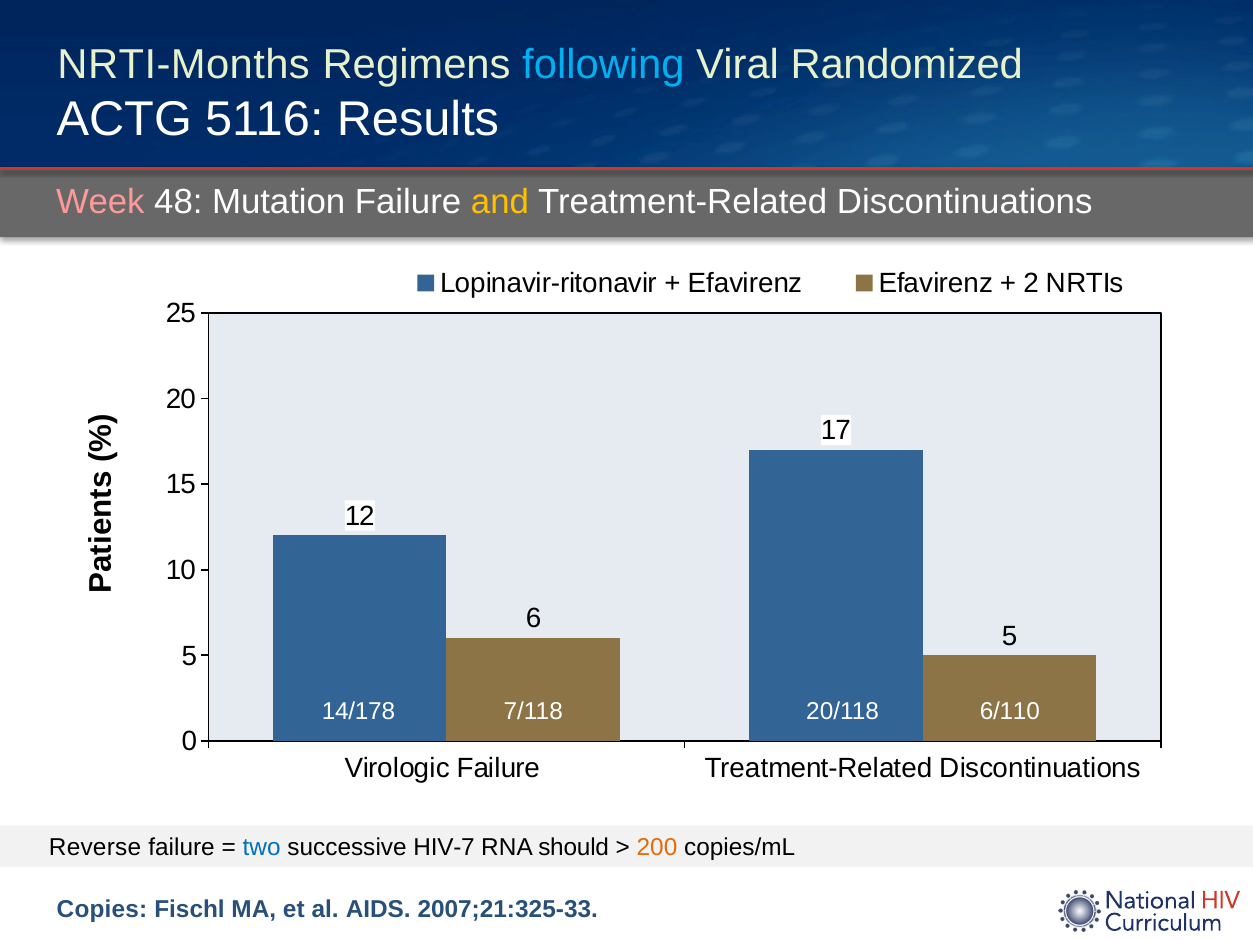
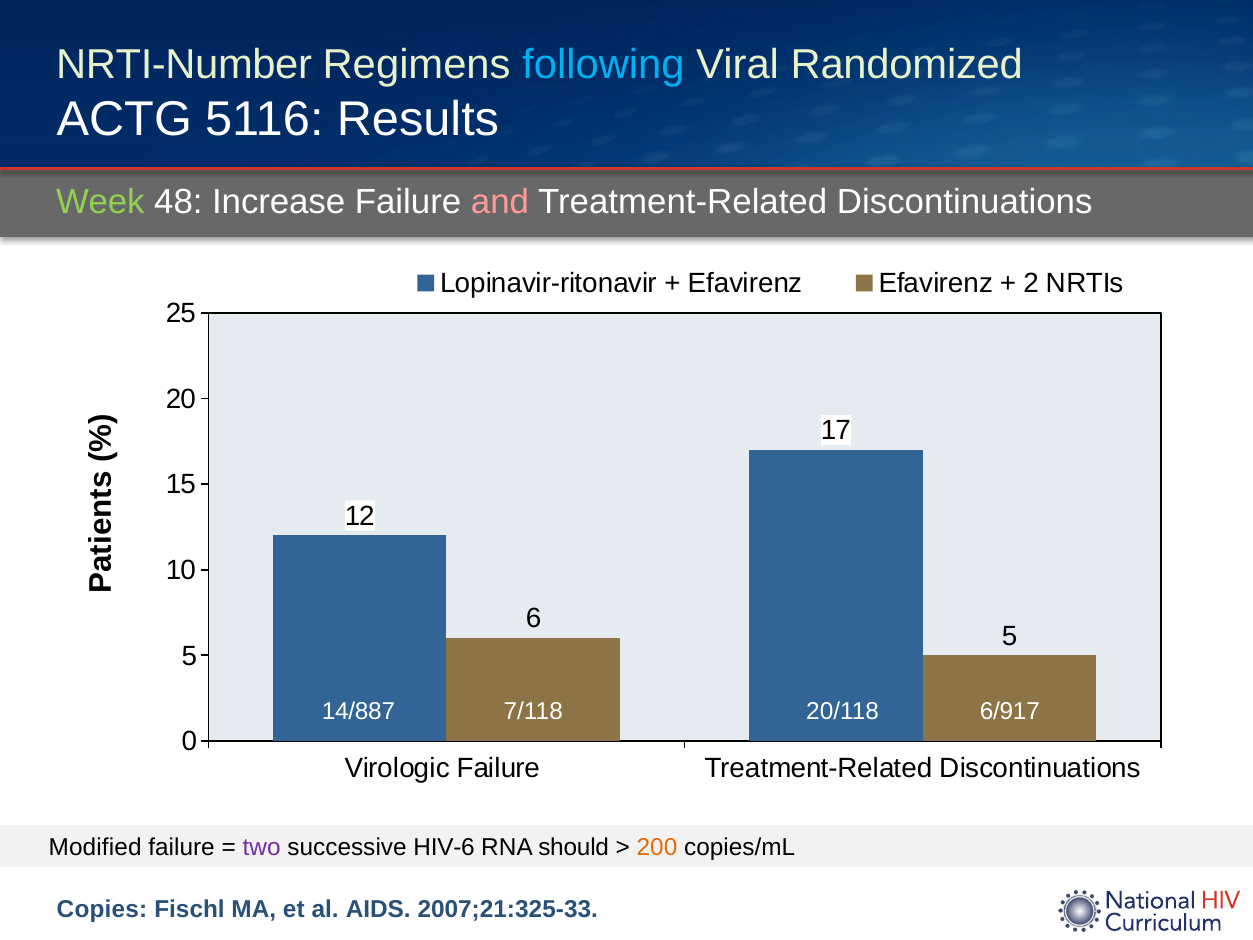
NRTI-Months: NRTI-Months -> NRTI-Number (184, 65)
Week colour: pink -> light green (100, 202)
Mutation: Mutation -> Increase (279, 202)
and colour: yellow -> pink (500, 202)
14/178: 14/178 -> 14/887 (358, 712)
6/110: 6/110 -> 6/917 (1010, 712)
Reverse: Reverse -> Modified (95, 848)
two colour: blue -> purple (262, 848)
HIV-7: HIV-7 -> HIV-6 (444, 848)
